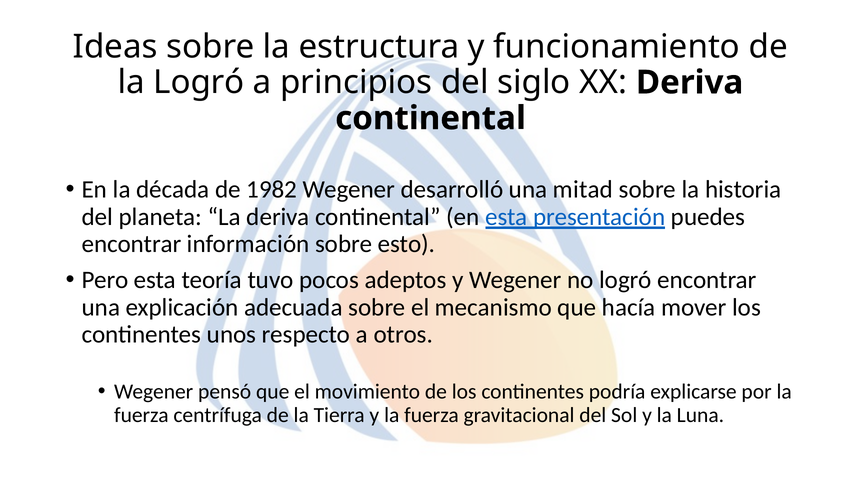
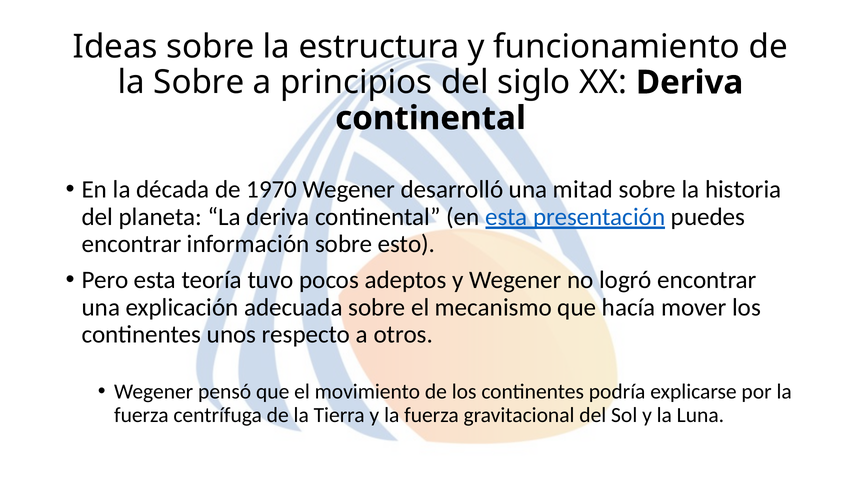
la Logró: Logró -> Sobre (199, 83)
1982: 1982 -> 1970 (272, 190)
